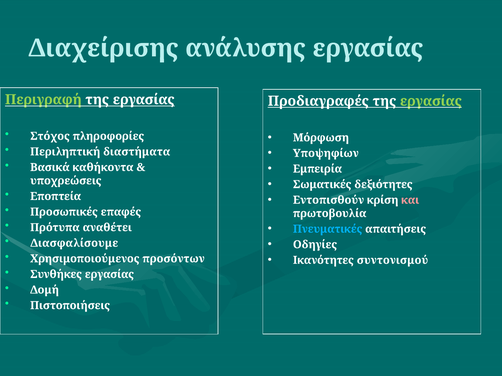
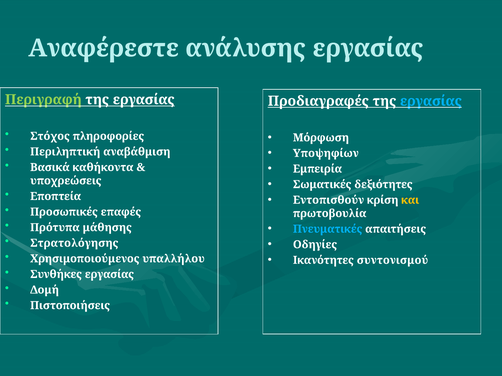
Διαχείρισης: Διαχείρισης -> Αναφέρεστε (104, 48)
εργασίας colour: light green -> light blue (431, 101)
διαστήματα: διαστήματα -> αναβάθμιση (137, 152)
και colour: pink -> yellow (410, 200)
αναθέτει: αναθέτει -> μάθησης (107, 228)
Διασφαλίσουμε: Διασφαλίσουμε -> Στρατολόγησης (74, 243)
προσόντων: προσόντων -> υπαλλήλου (174, 259)
